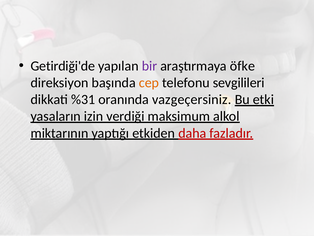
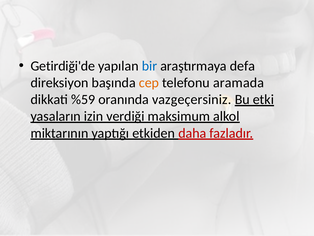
bir colour: purple -> blue (149, 66)
öfke: öfke -> defa (242, 66)
sevgilileri: sevgilileri -> aramada (239, 83)
%31: %31 -> %59 (83, 99)
